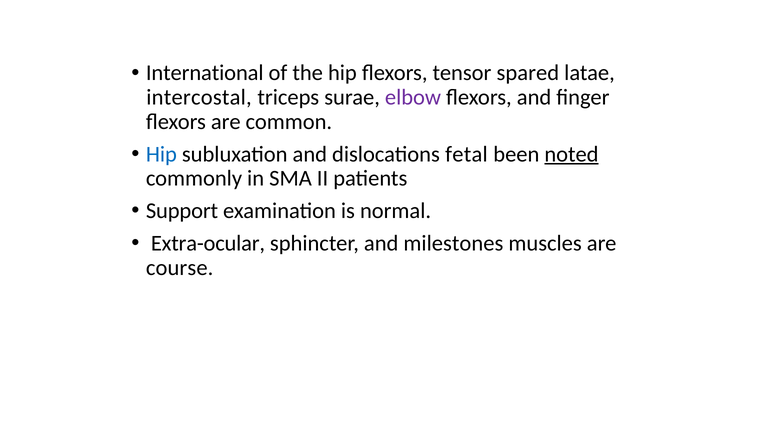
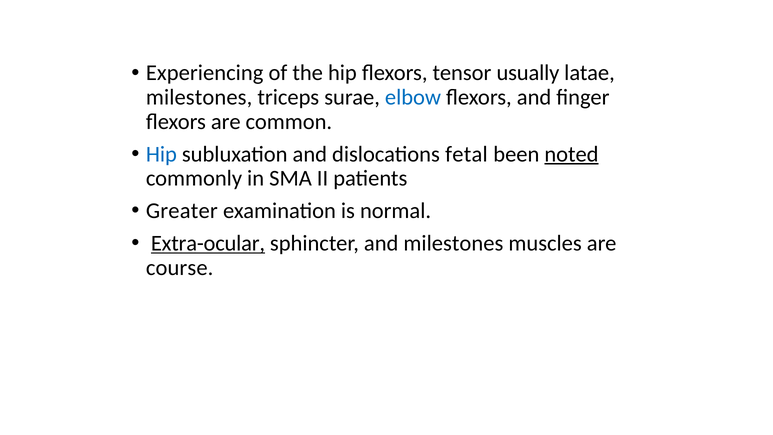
International: International -> Experiencing (205, 73)
spared: spared -> usually (528, 73)
intercostal: intercostal -> milestones (199, 97)
elbow colour: purple -> blue (413, 97)
Support: Support -> Greater (182, 211)
Extra-ocular underline: none -> present (208, 243)
